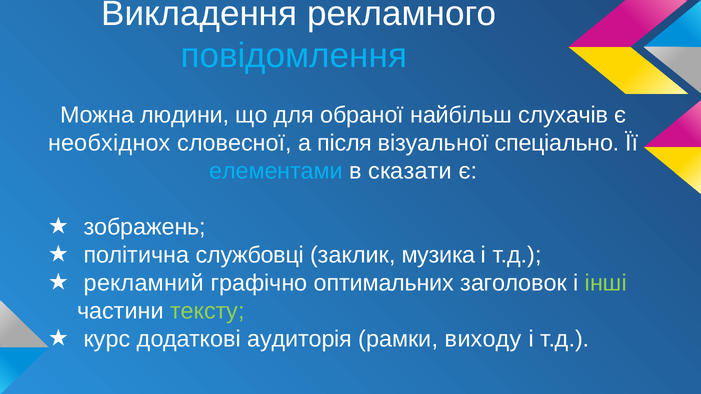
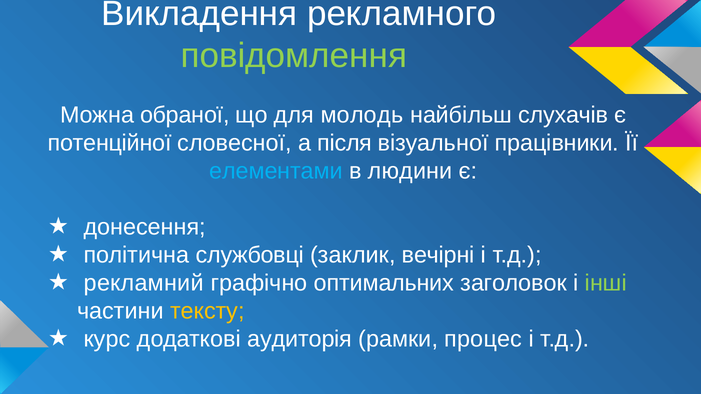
повідомлення colour: light blue -> light green (294, 56)
людини: людини -> обраної (185, 115)
обраної: обраної -> молодь (362, 115)
необхіднох: необхіднох -> потенційної (110, 143)
спеціально: спеціально -> працівники (557, 143)
сказати: сказати -> людини (410, 171)
зображень: зображень -> донесення (145, 227)
музика: музика -> вечірні (438, 255)
тексту colour: light green -> yellow (207, 311)
виходу: виходу -> процес (483, 339)
